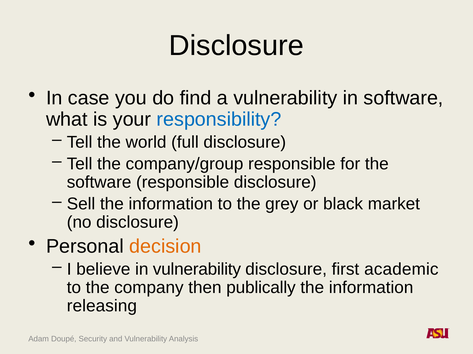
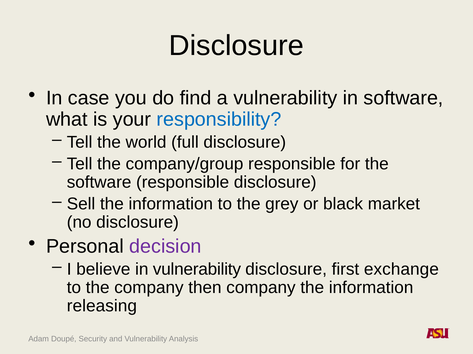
decision colour: orange -> purple (165, 247)
academic: academic -> exchange (401, 270)
then publically: publically -> company (261, 288)
